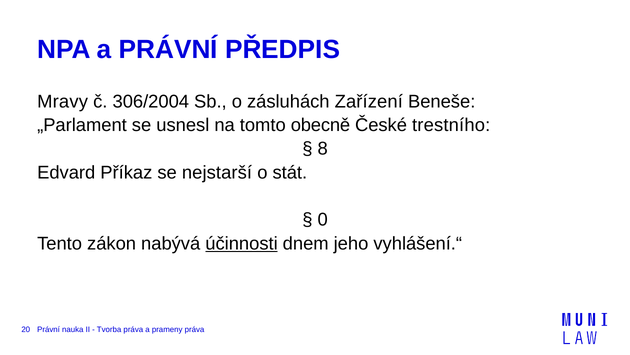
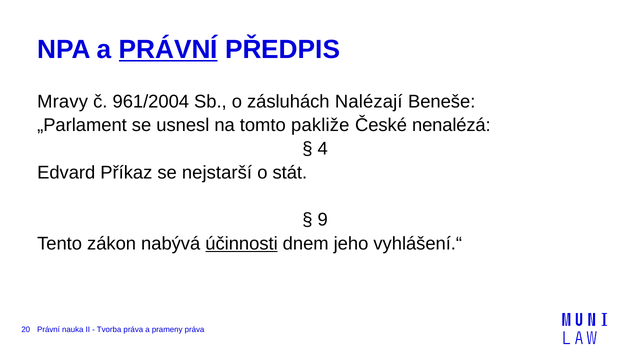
PRÁVNÍ underline: none -> present (168, 50)
306/2004: 306/2004 -> 961/2004 (151, 101)
Zařízení: Zařízení -> Nalézají (369, 101)
obecně: obecně -> pakliže (320, 125)
trestního: trestního -> nenalézá (451, 125)
8: 8 -> 4 (323, 149)
0: 0 -> 9 (323, 219)
